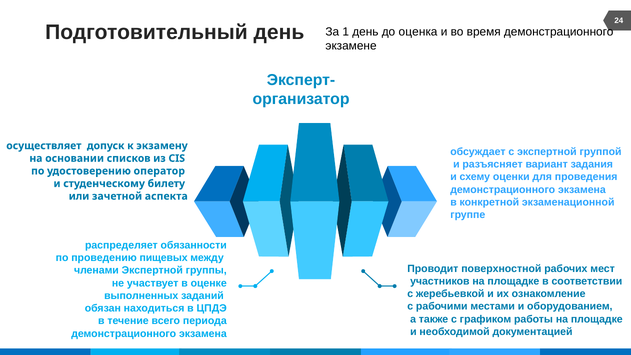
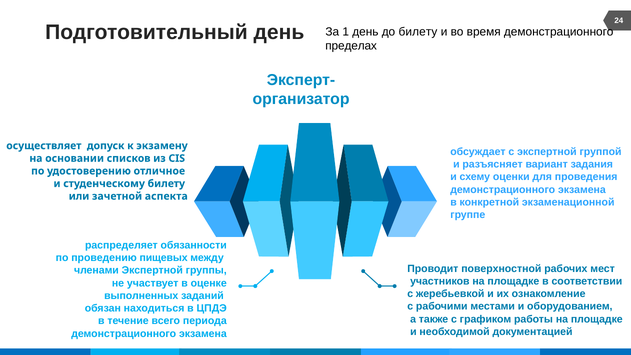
до оценка: оценка -> билету (418, 32)
экзамене: экзамене -> пределах (351, 46)
оператор: оператор -> отличное (159, 171)
